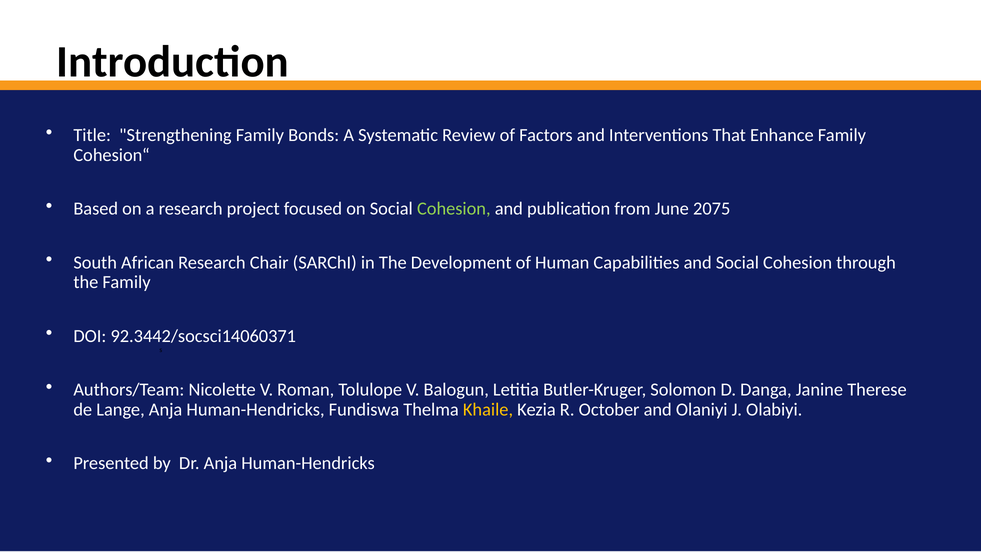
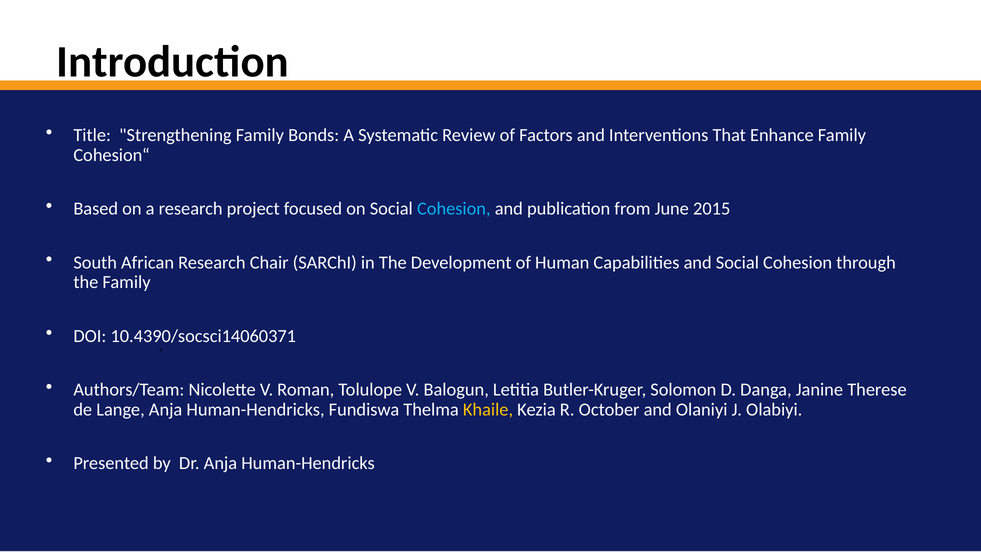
Cohesion colour: light green -> light blue (454, 209)
2075: 2075 -> 2015 (712, 209)
92.3442/socsci14060371: 92.3442/socsci14060371 -> 10.4390/socsci14060371 (203, 336)
